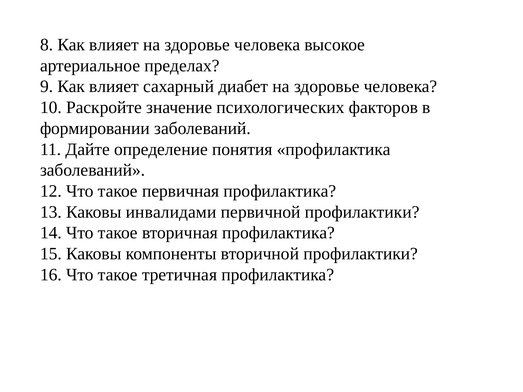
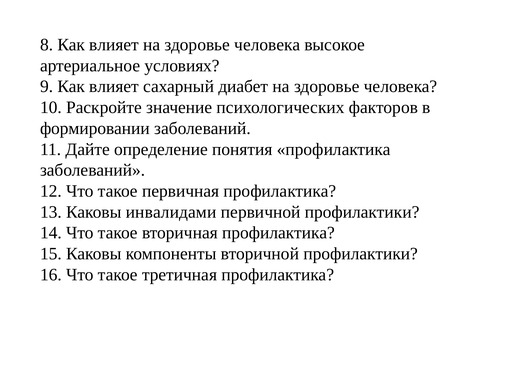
пределах: пределах -> условиях (182, 66)
